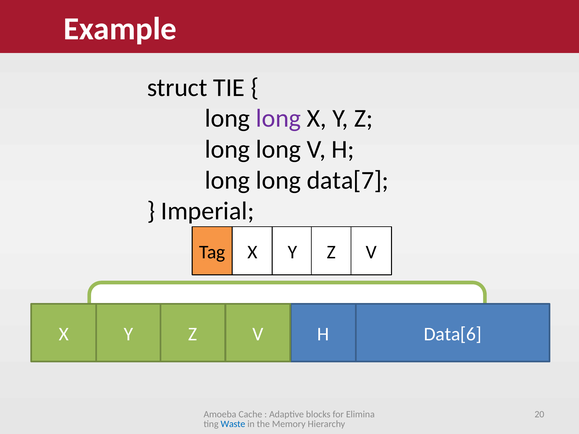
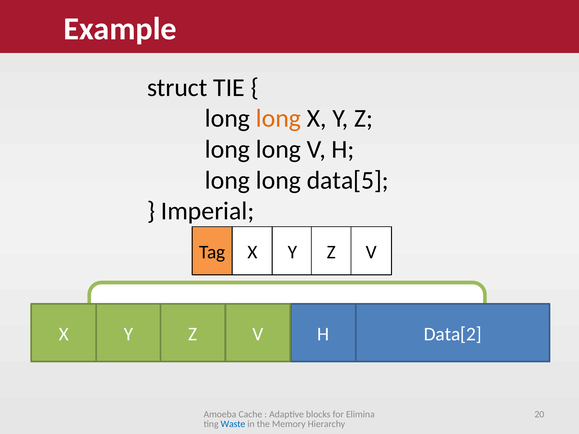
long colour: purple -> orange (278, 119)
data[7: data[7 -> data[5 (348, 180)
Data[6: Data[6 -> Data[2 (453, 334)
